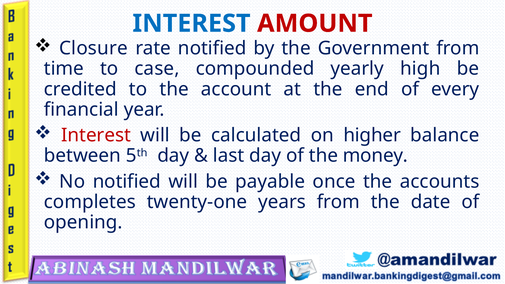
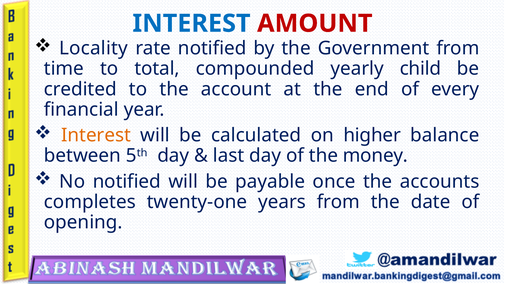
Closure: Closure -> Locality (93, 48)
case: case -> total (157, 69)
high: high -> child (420, 69)
Interest colour: red -> orange (96, 135)
